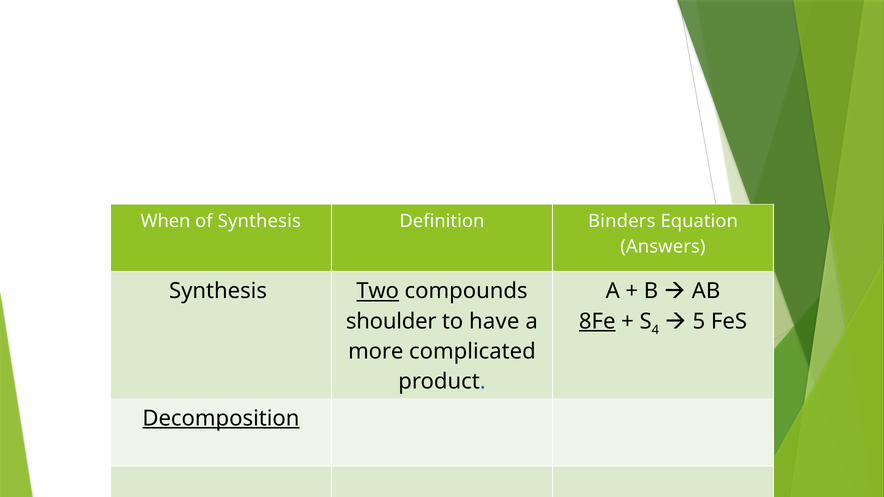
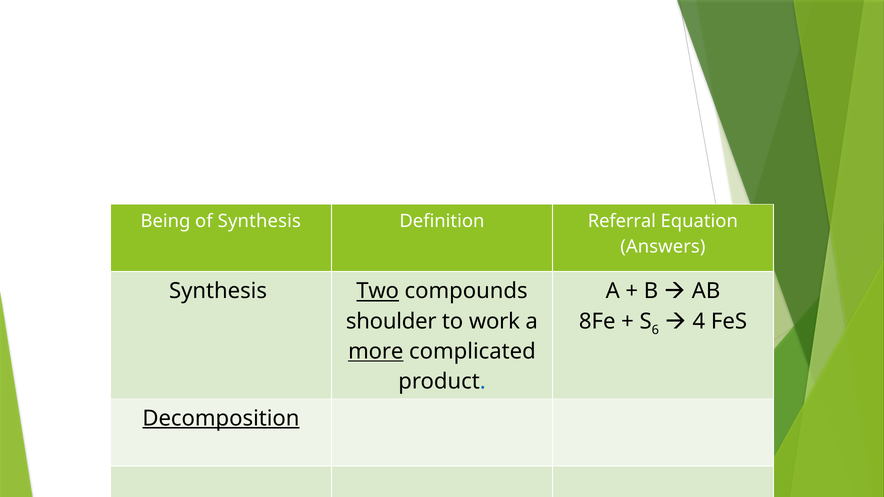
When: When -> Being (165, 221)
Binders: Binders -> Referral (622, 221)
have: have -> work (494, 321)
8Fe underline: present -> none (597, 321)
4: 4 -> 6 (655, 330)
5: 5 -> 4 (699, 321)
more underline: none -> present (376, 352)
